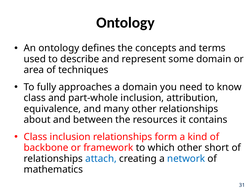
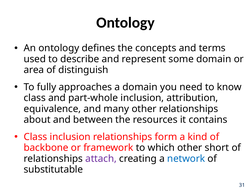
techniques: techniques -> distinguish (83, 70)
attach colour: blue -> purple (101, 159)
mathematics: mathematics -> substitutable (53, 170)
